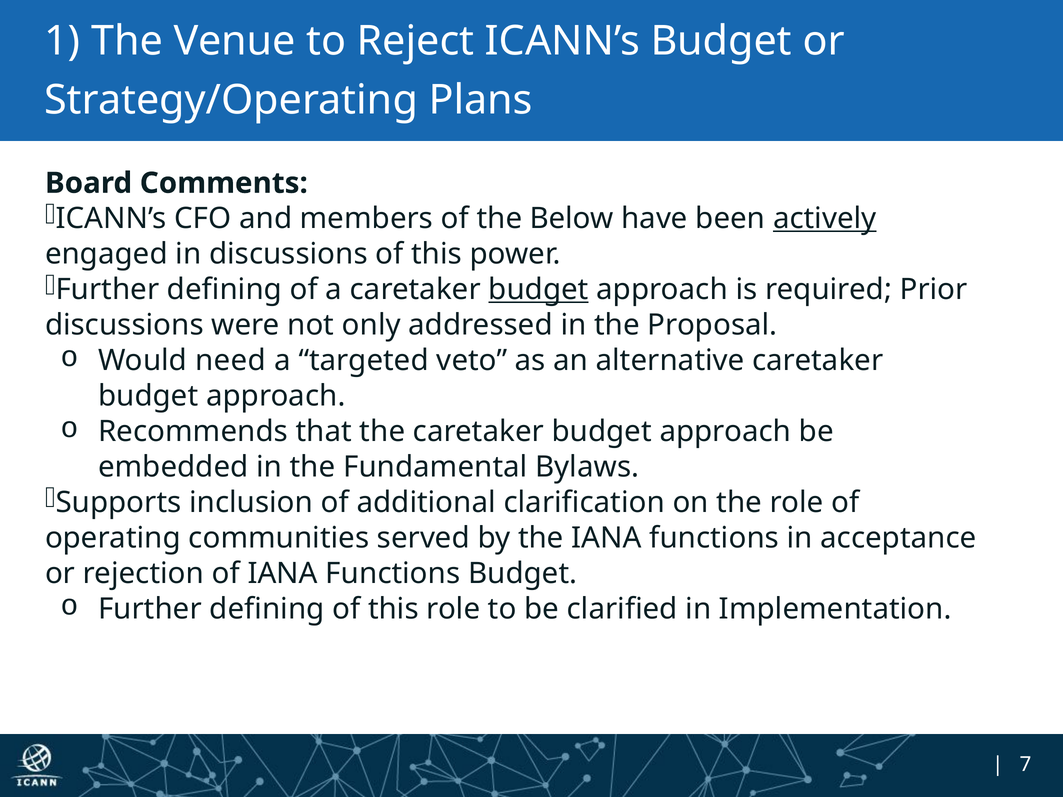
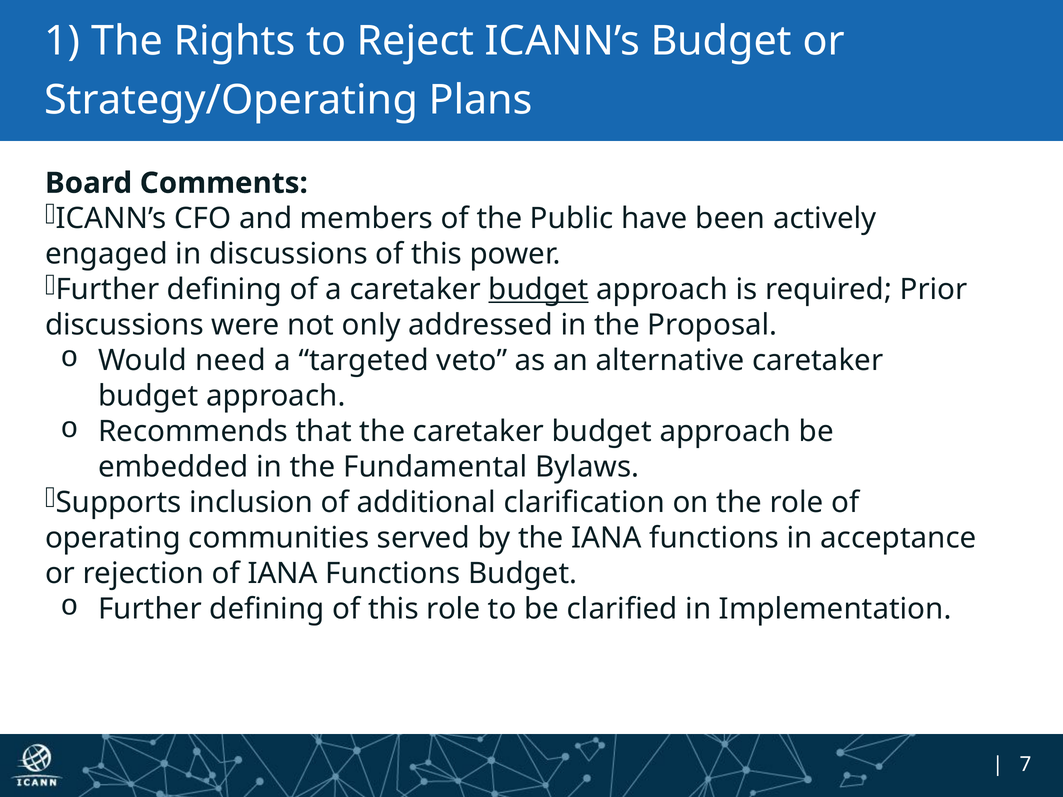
Venue: Venue -> Rights (235, 41)
Below: Below -> Public (572, 219)
actively underline: present -> none (825, 219)
